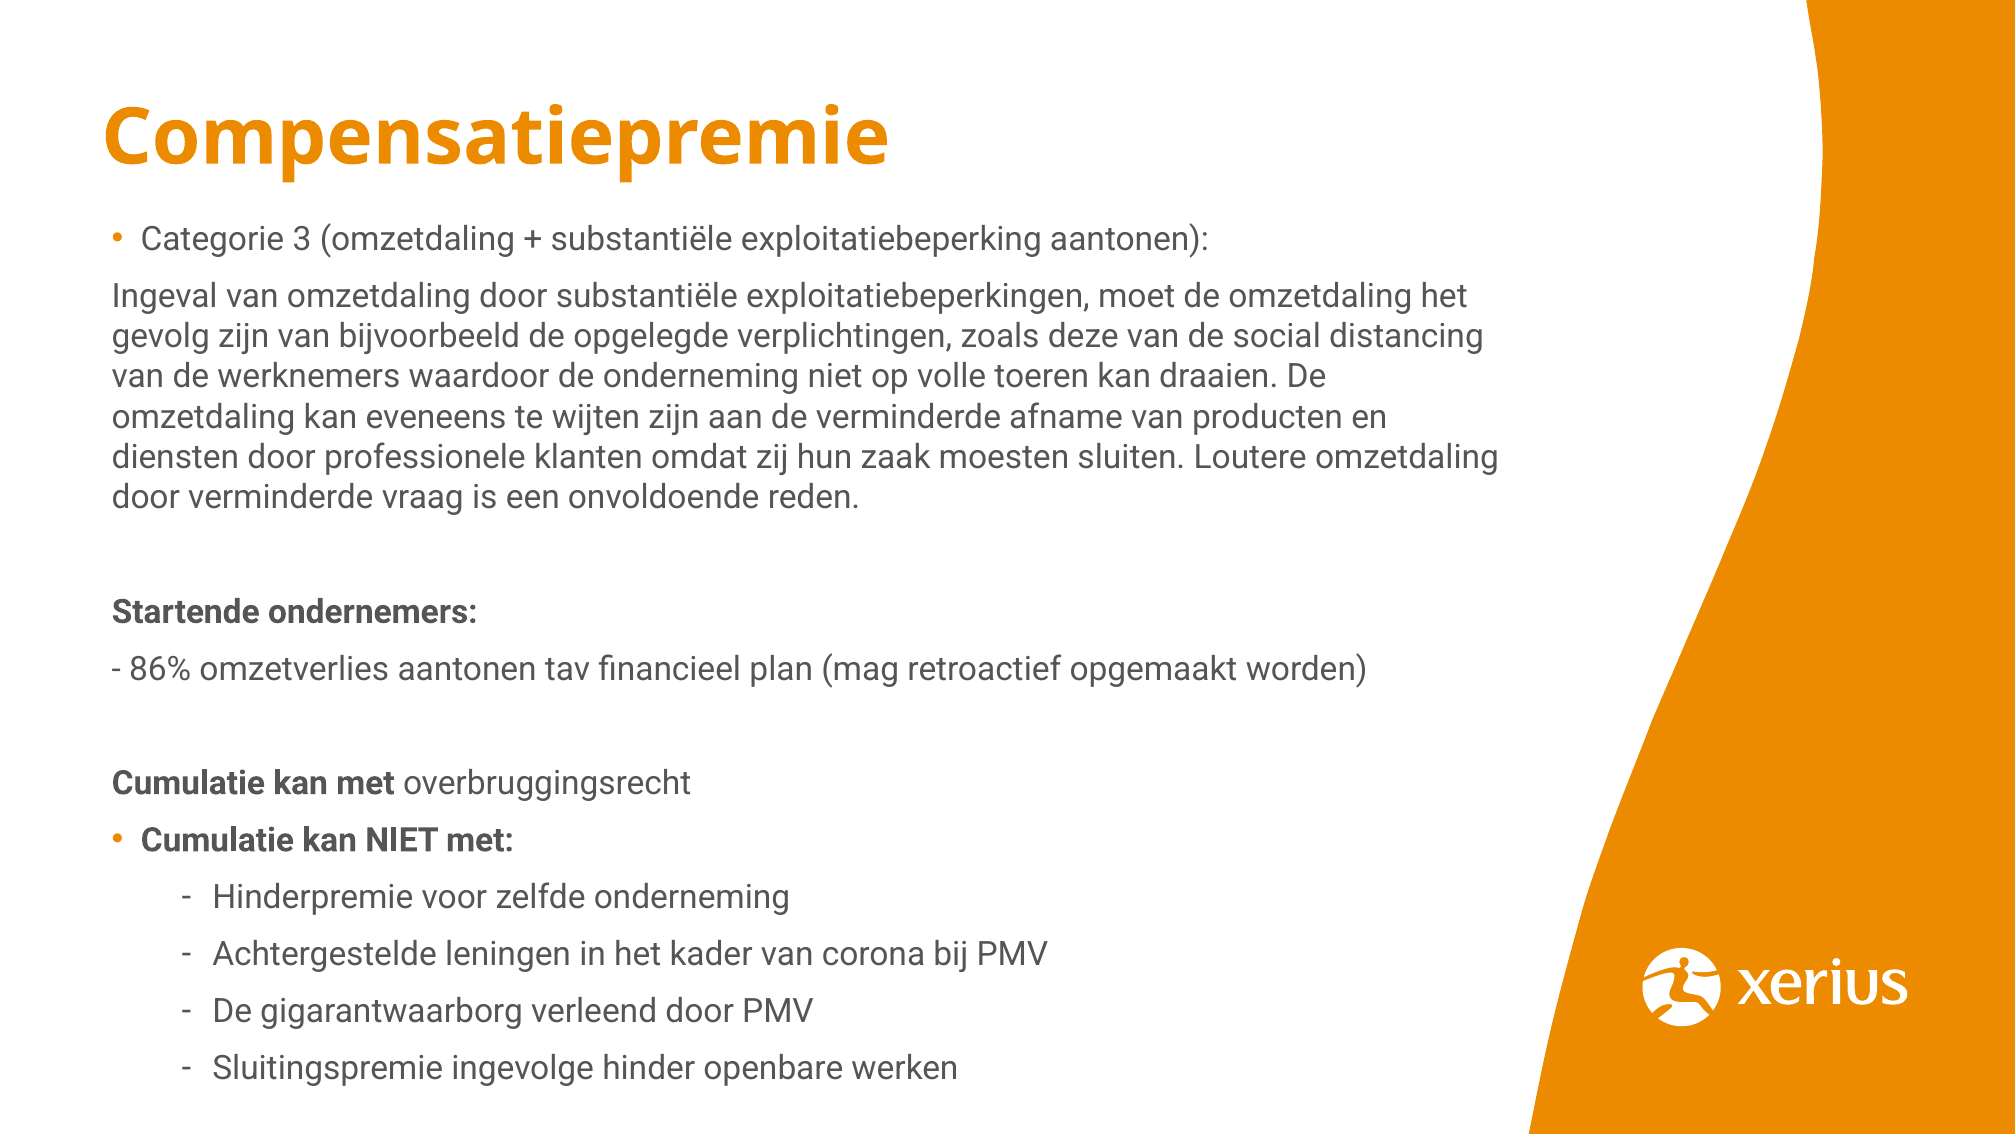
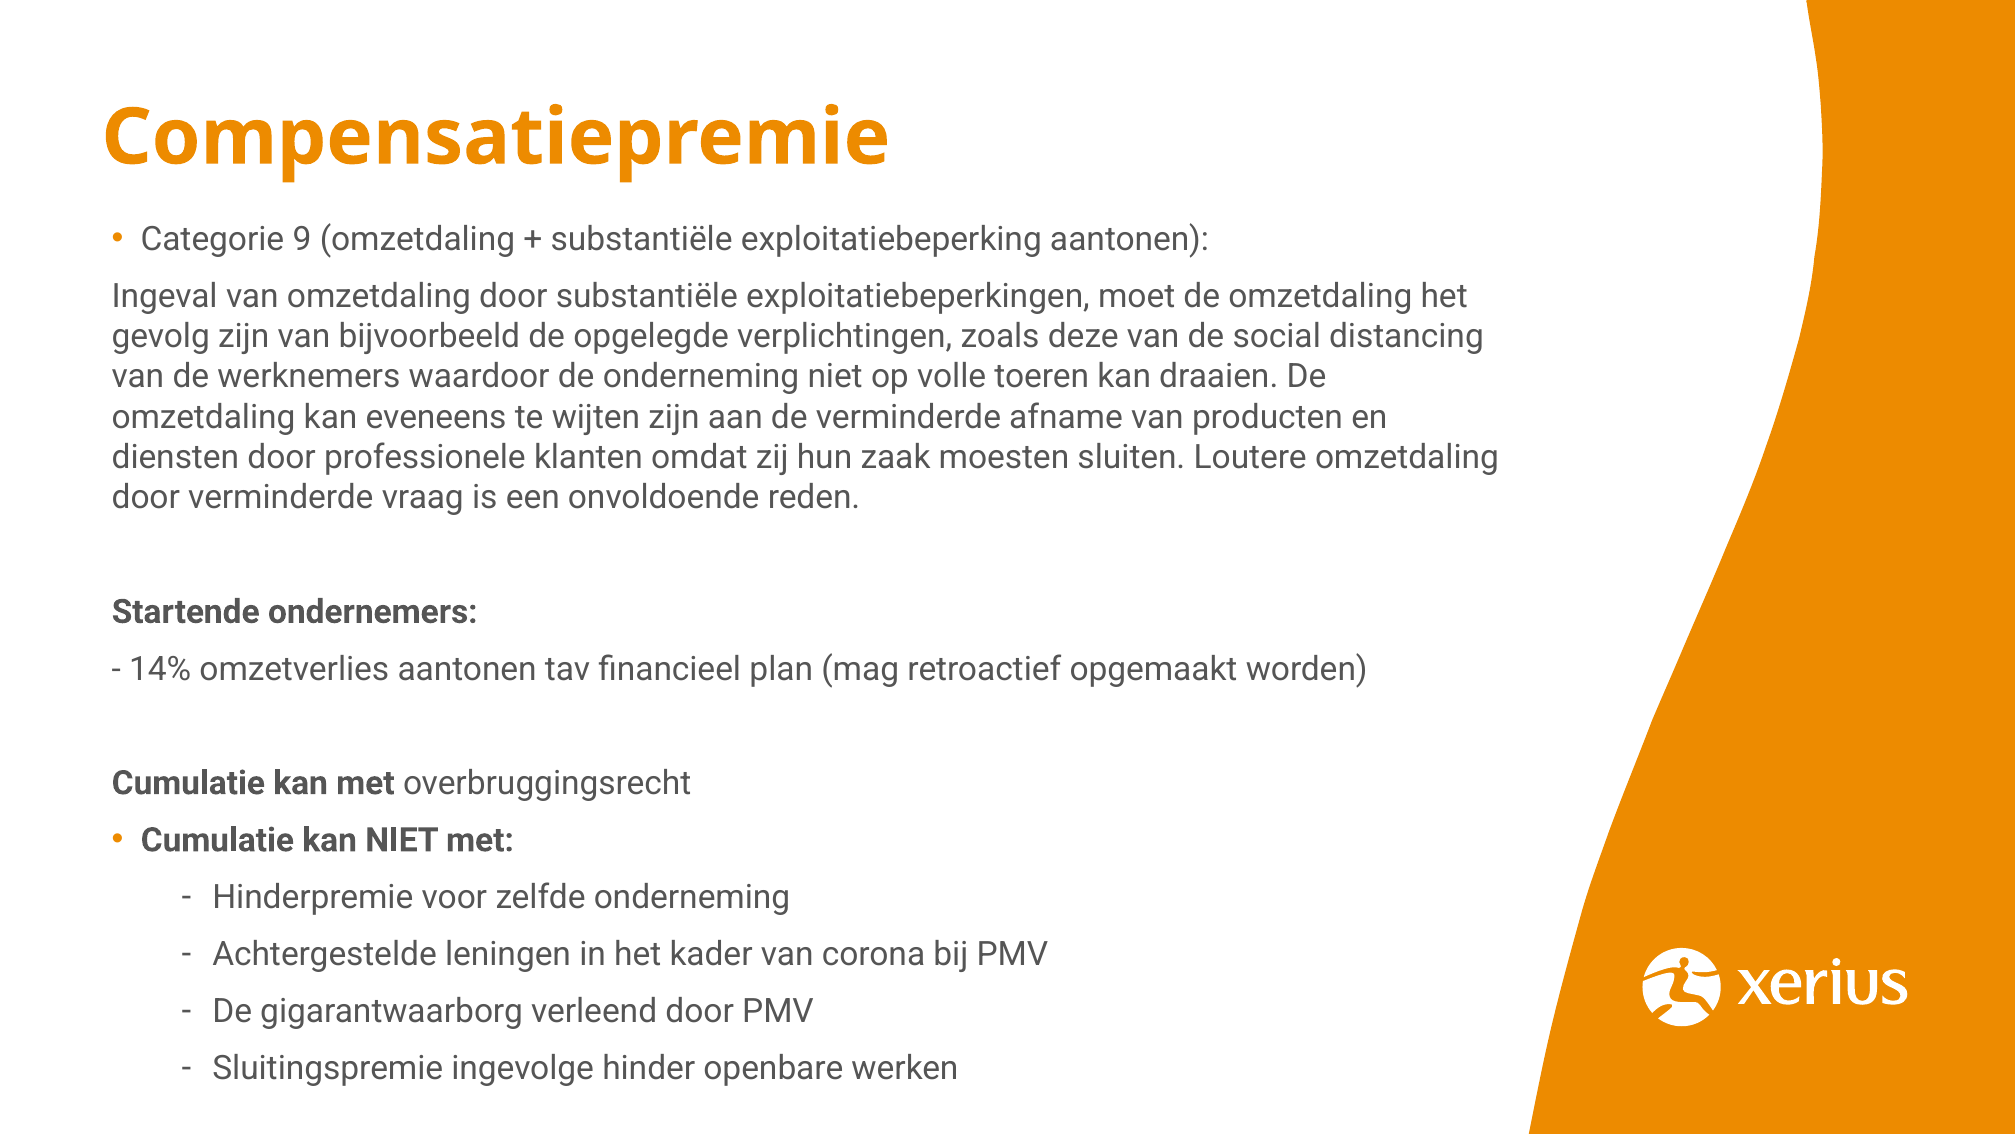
3: 3 -> 9 (302, 239)
86%: 86% -> 14% (160, 669)
